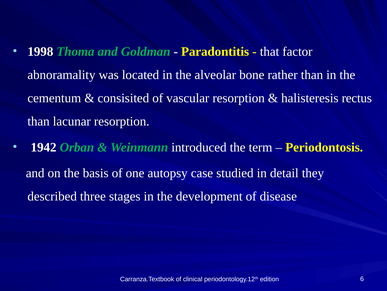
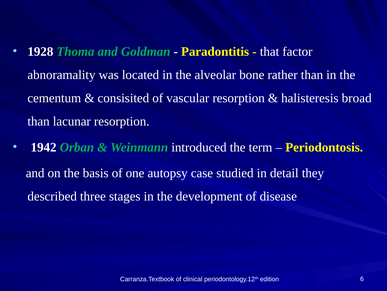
1998: 1998 -> 1928 (40, 51)
rectus: rectus -> broad (357, 98)
